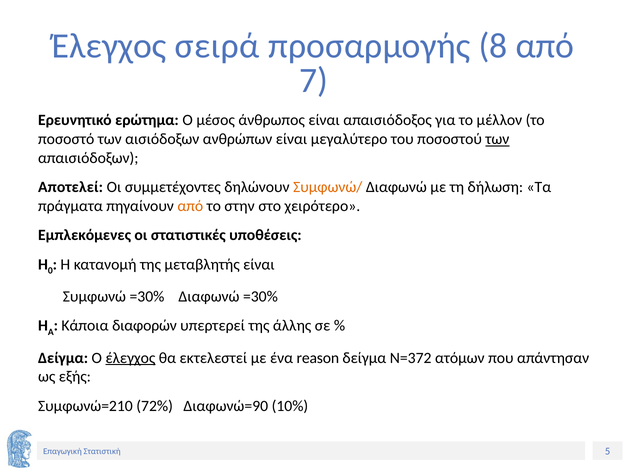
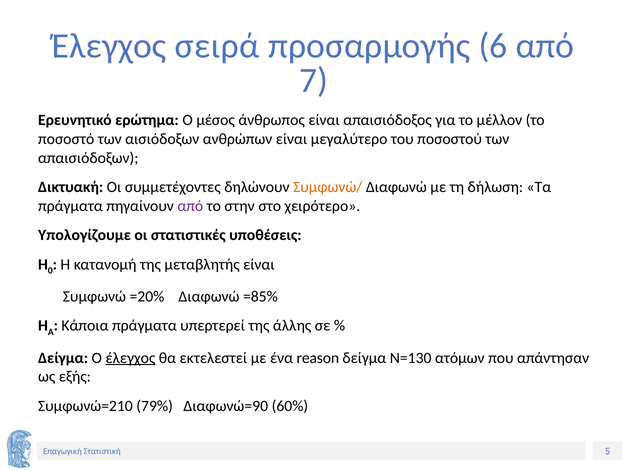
8: 8 -> 6 (493, 46)
των underline: present -> none (497, 139)
Αποτελεί: Αποτελεί -> Δικτυακή (71, 187)
από colour: orange -> purple (190, 206)
Εμπλεκόμενες: Εμπλεκόμενες -> Υπολογίζουμε (85, 235)
Συμφωνώ =30%: =30% -> =20% (147, 297)
Διαφωνώ =30%: =30% -> =85% (260, 297)
Κάποια διαφορών: διαφορών -> πράγματα (144, 326)
Ν=372: Ν=372 -> Ν=130 (411, 358)
72%: 72% -> 79% (155, 406)
10%: 10% -> 60% (290, 406)
